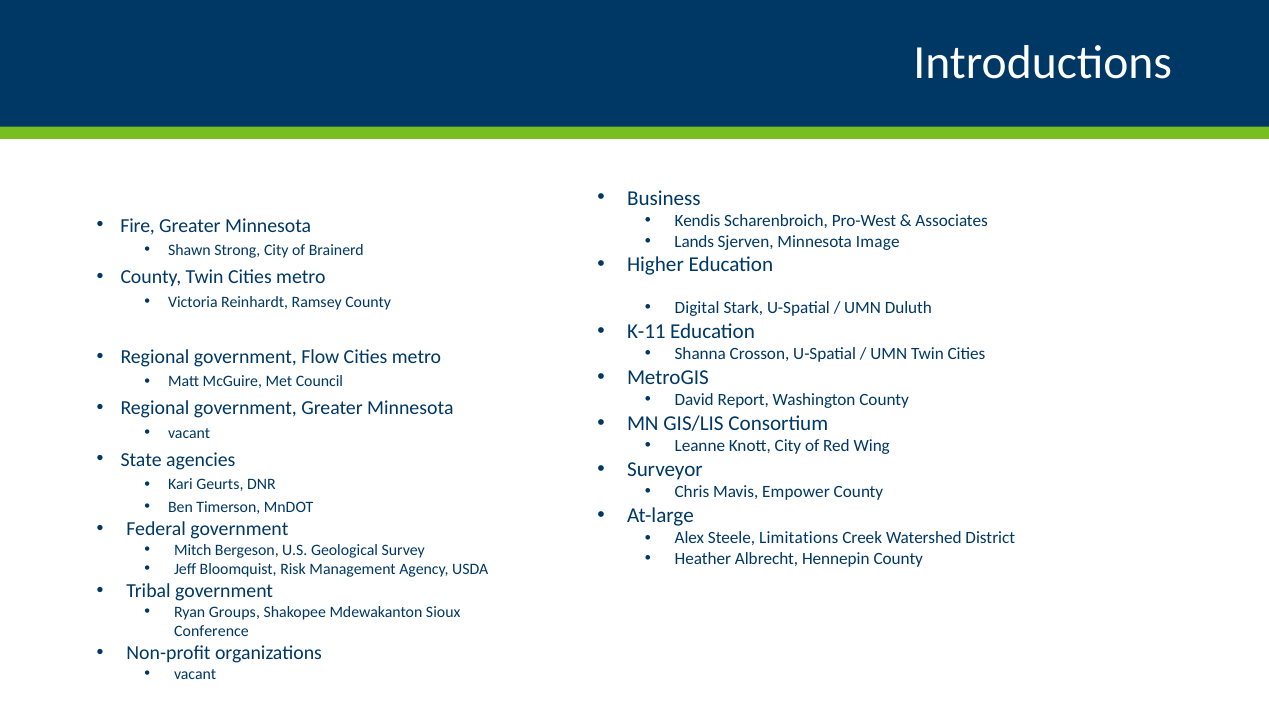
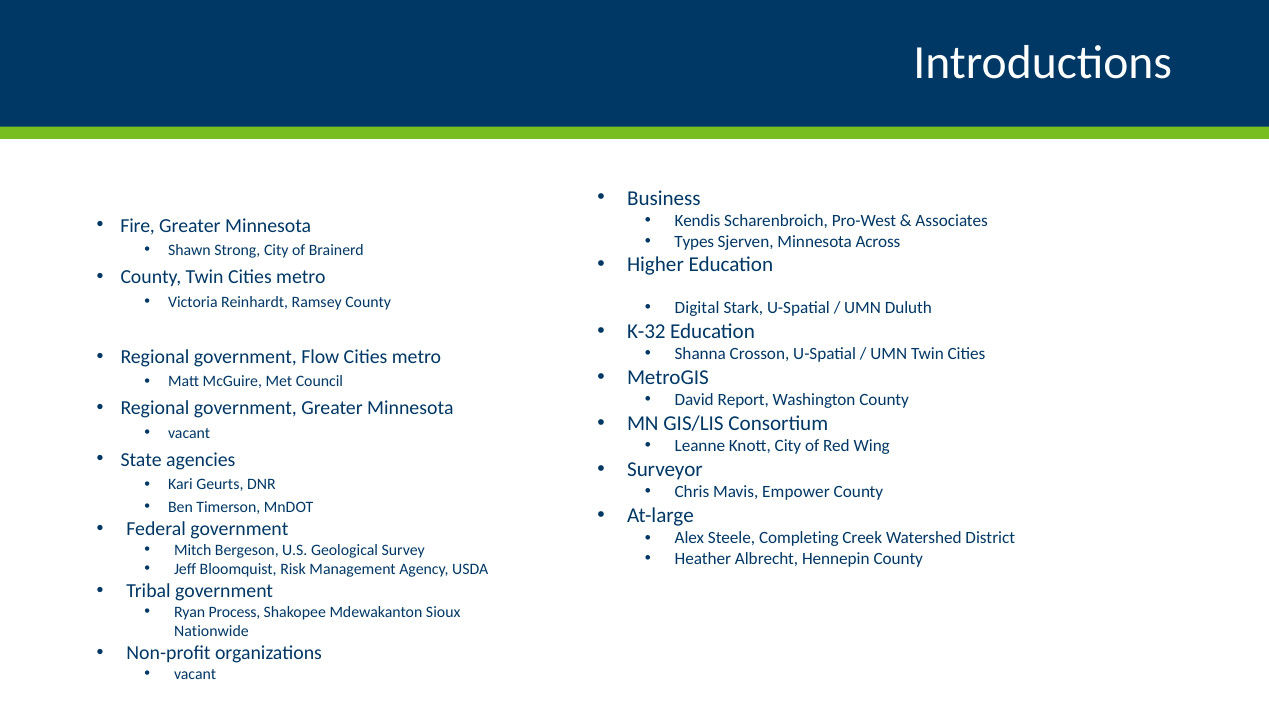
Lands: Lands -> Types (694, 241)
Image: Image -> Across (878, 241)
K-11: K-11 -> K-32 (646, 331)
Limitations: Limitations -> Completing (799, 538)
Groups: Groups -> Process (235, 612)
Conference: Conference -> Nationwide (211, 631)
